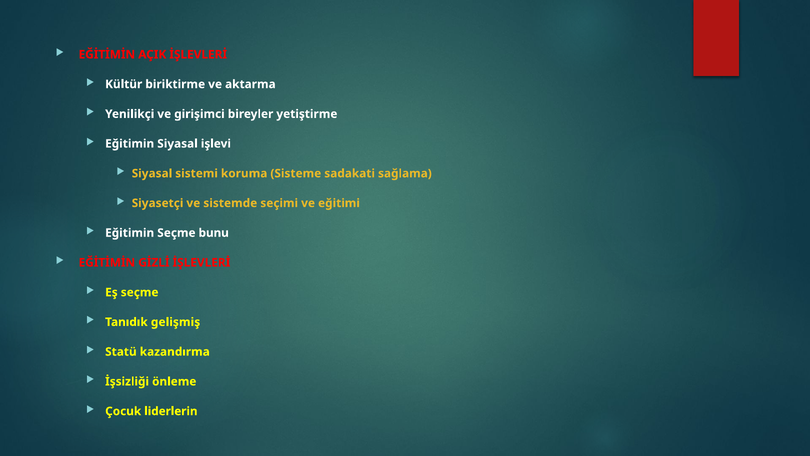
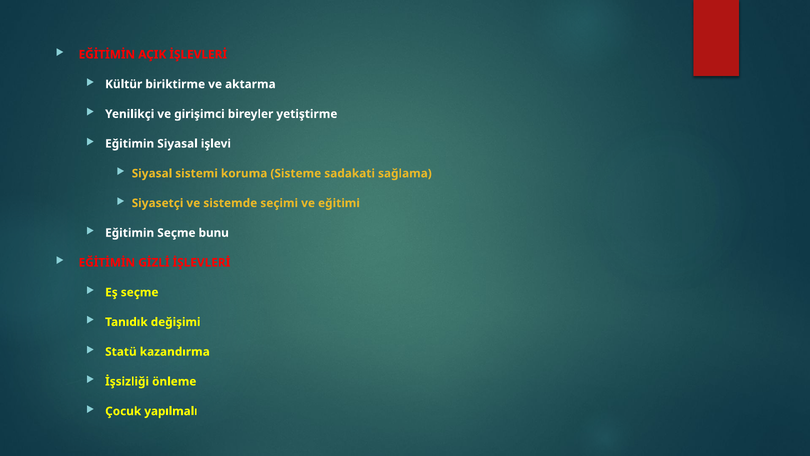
gelişmiş: gelişmiş -> değişimi (176, 322)
liderlerin: liderlerin -> yapılmalı (171, 411)
